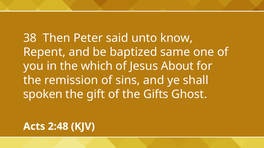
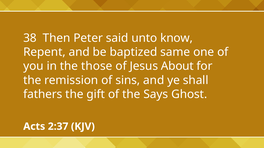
which: which -> those (97, 66)
spoken: spoken -> fathers (43, 95)
Gifts: Gifts -> Says (156, 95)
2:48: 2:48 -> 2:37 (58, 127)
